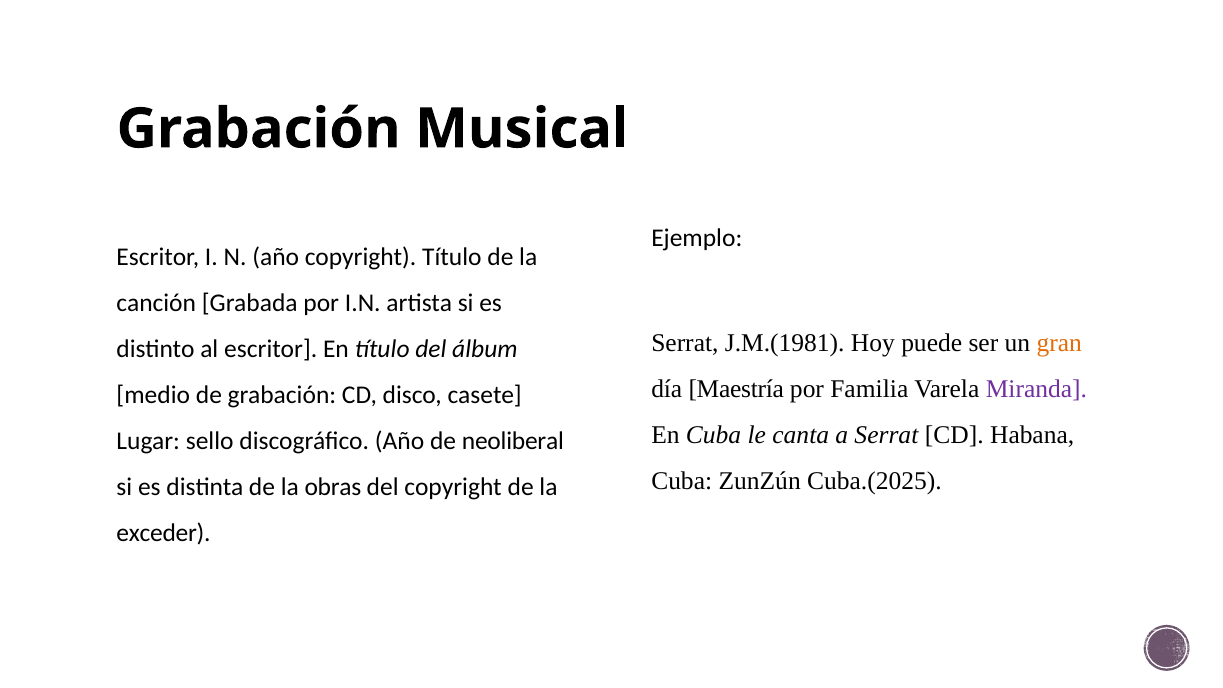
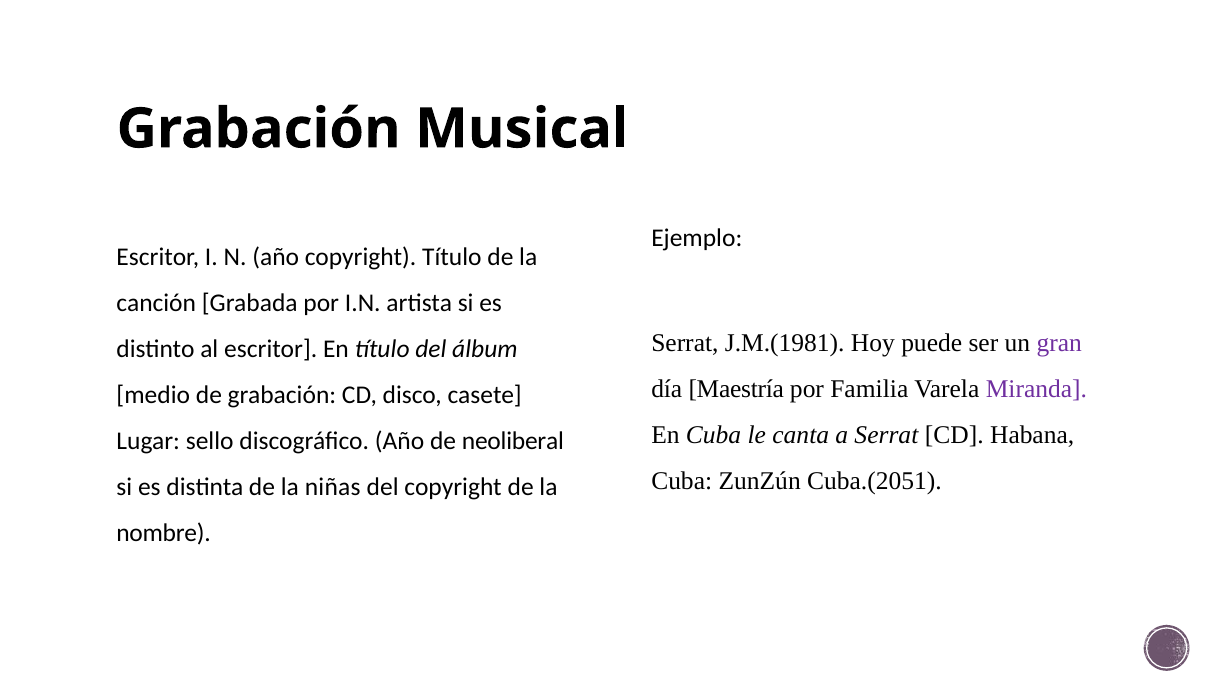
gran colour: orange -> purple (1059, 343)
Cuba.(2025: Cuba.(2025 -> Cuba.(2051 (874, 481)
obras: obras -> niñas (333, 487)
exceder: exceder -> nombre (164, 533)
